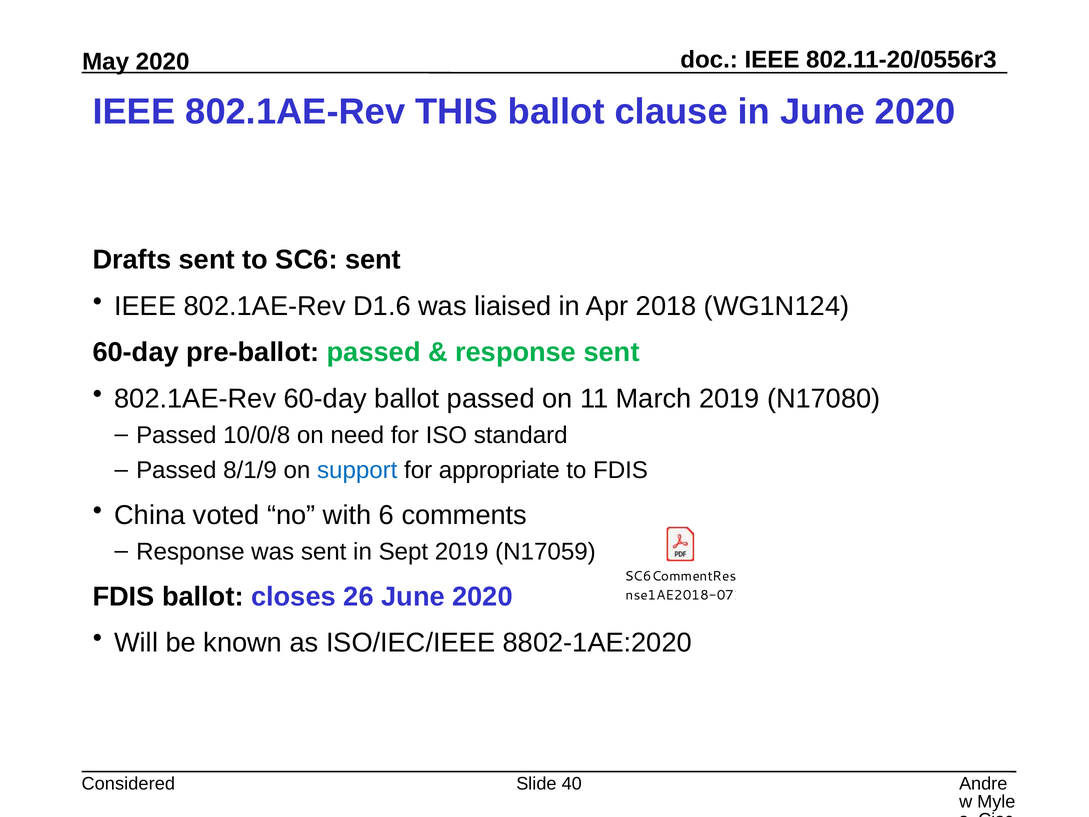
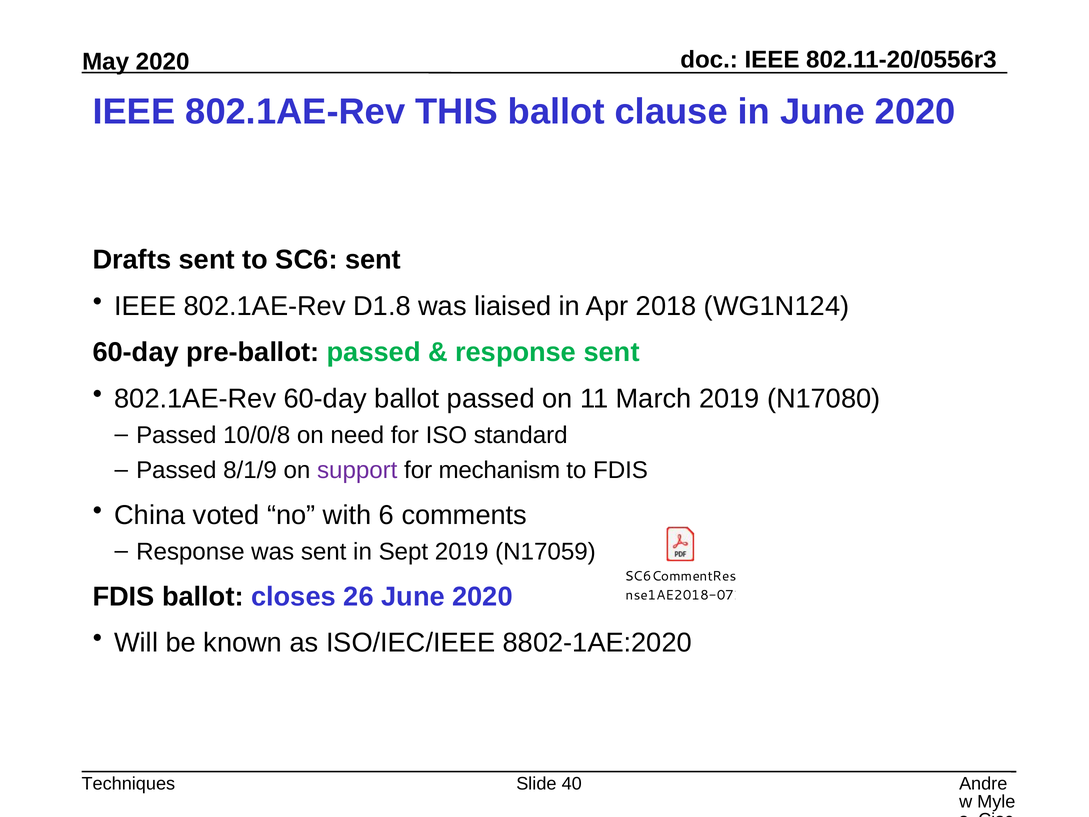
D1.6: D1.6 -> D1.8 (382, 306)
support colour: blue -> purple (357, 470)
appropriate: appropriate -> mechanism (499, 470)
Considered: Considered -> Techniques (128, 783)
